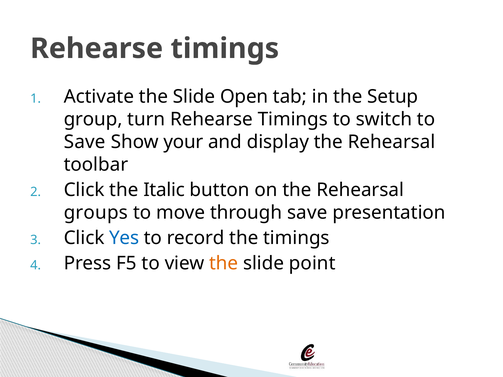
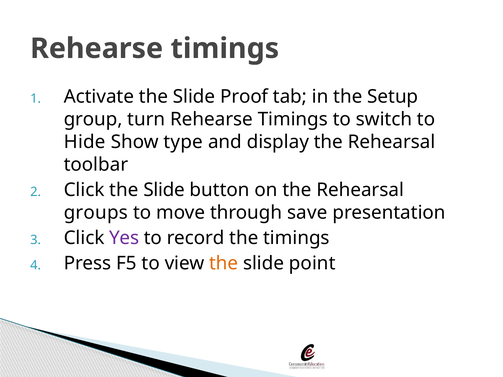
Open: Open -> Proof (244, 97)
Save: Save -> Hide (85, 142)
your: your -> type (183, 142)
Click the Italic: Italic -> Slide (164, 190)
Yes colour: blue -> purple (124, 238)
